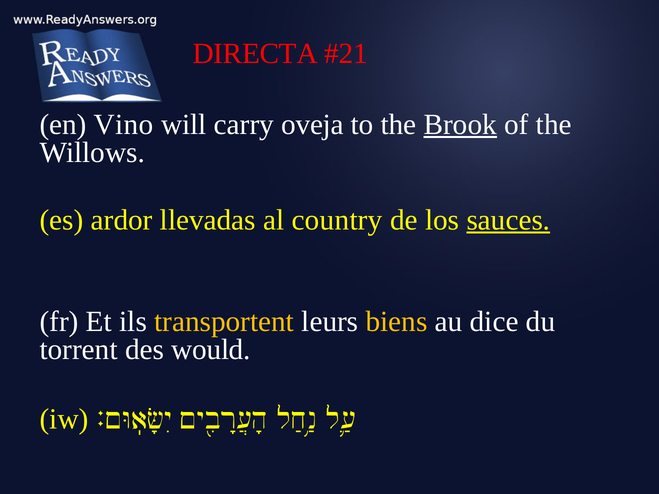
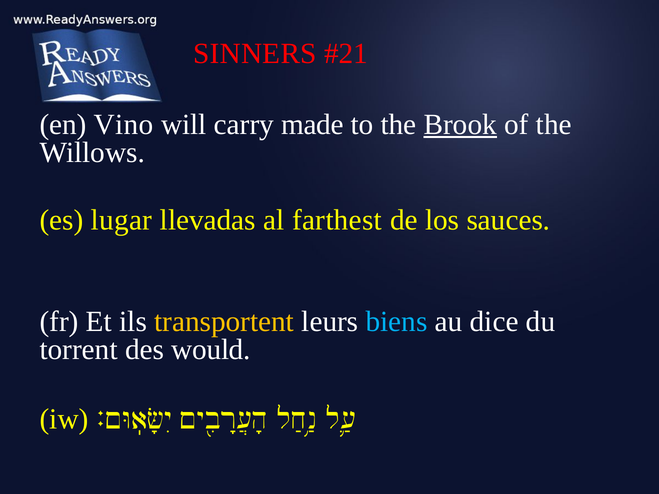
DIRECTA: DIRECTA -> SINNERS (255, 54)
oveja: oveja -> made (312, 124)
ardor: ardor -> lugar (122, 220)
country: country -> farthest (337, 220)
sauces underline: present -> none (508, 220)
biens colour: yellow -> light blue (397, 322)
